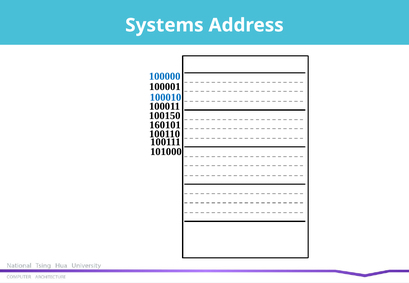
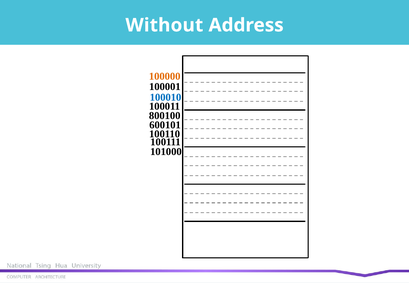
Systems: Systems -> Without (164, 25)
100000 colour: blue -> orange (165, 76)
100150: 100150 -> 800100 (165, 116)
160101: 160101 -> 600101 (165, 125)
